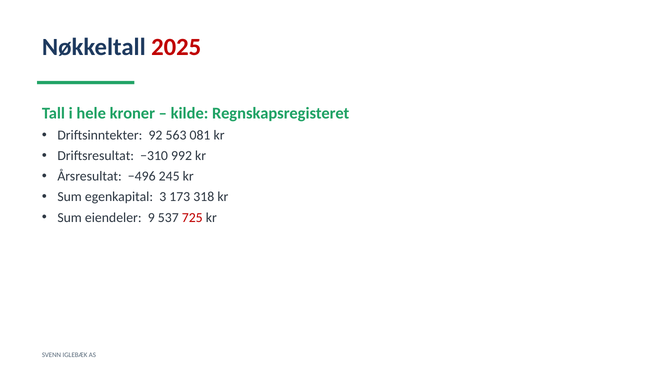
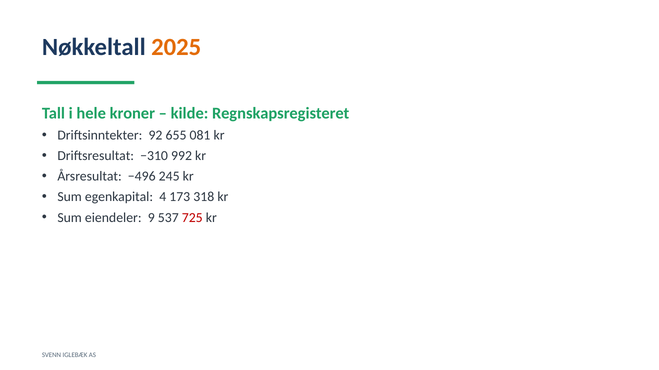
2025 colour: red -> orange (176, 47)
563: 563 -> 655 (176, 136)
3: 3 -> 4 (163, 197)
